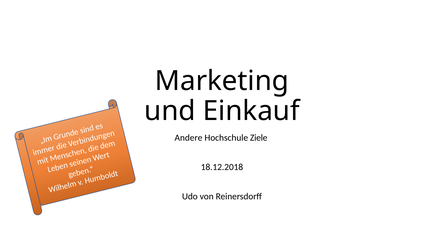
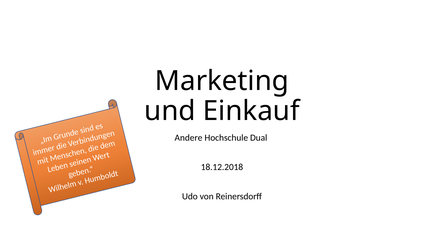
Ziele: Ziele -> Dual (259, 138)
